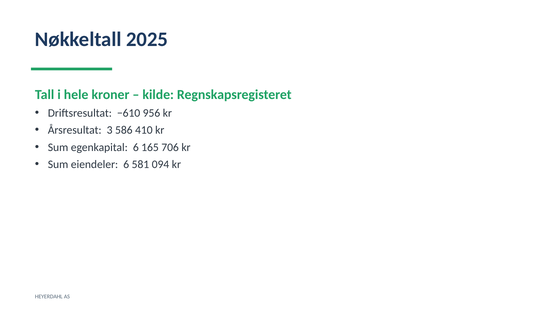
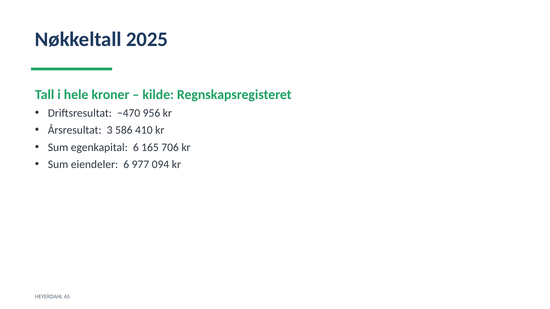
−610: −610 -> −470 (129, 113)
581: 581 -> 977 (140, 165)
